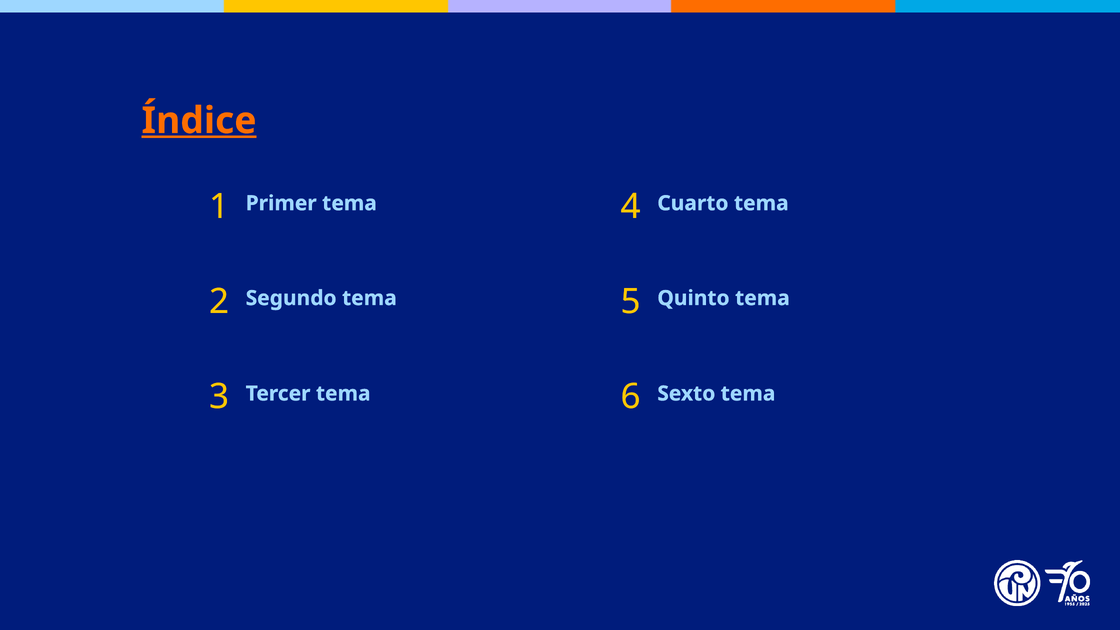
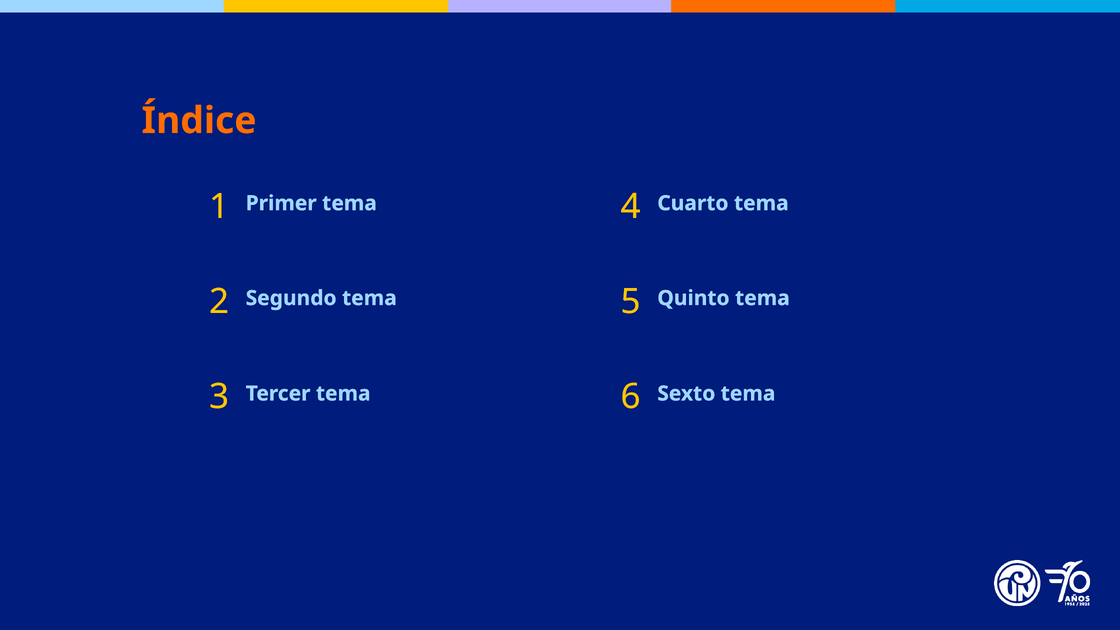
Índice underline: present -> none (199, 121)
